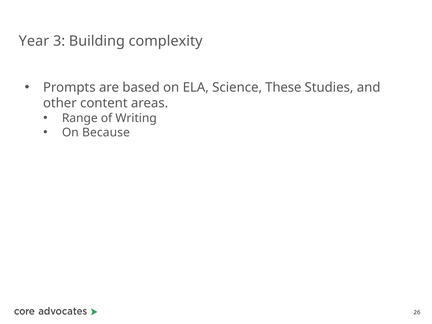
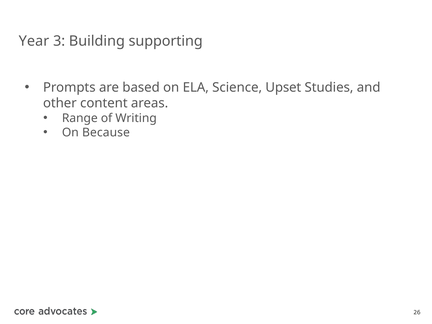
complexity: complexity -> supporting (166, 41)
These: These -> Upset (283, 87)
